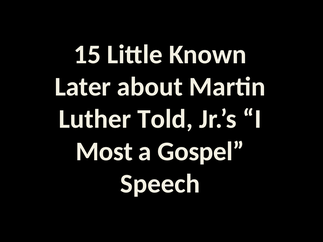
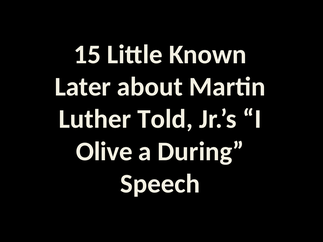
Most: Most -> Olive (104, 152)
Gospel: Gospel -> During (201, 152)
